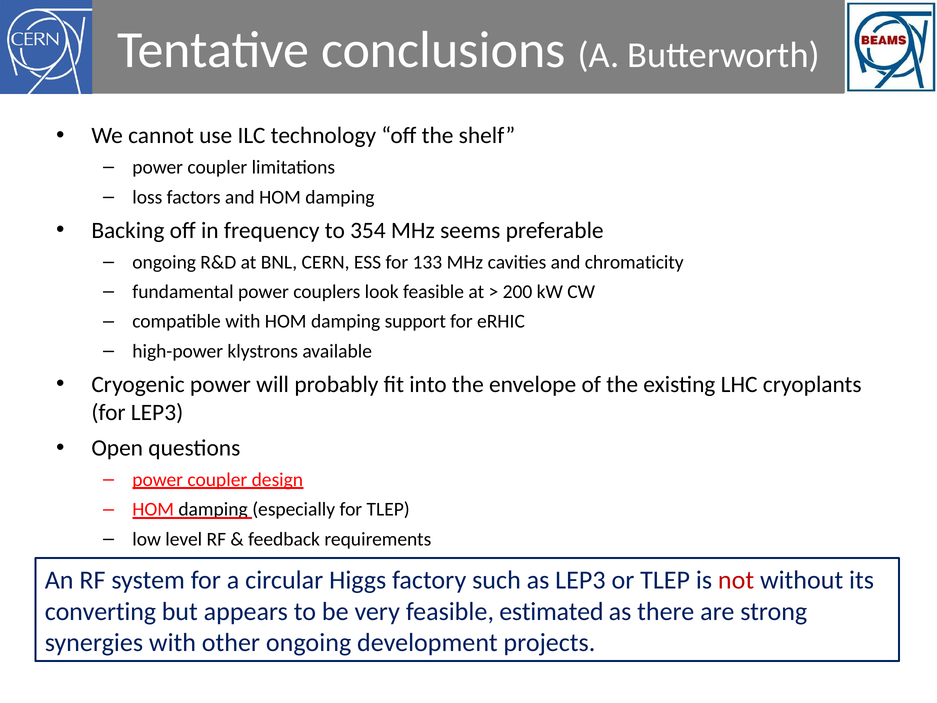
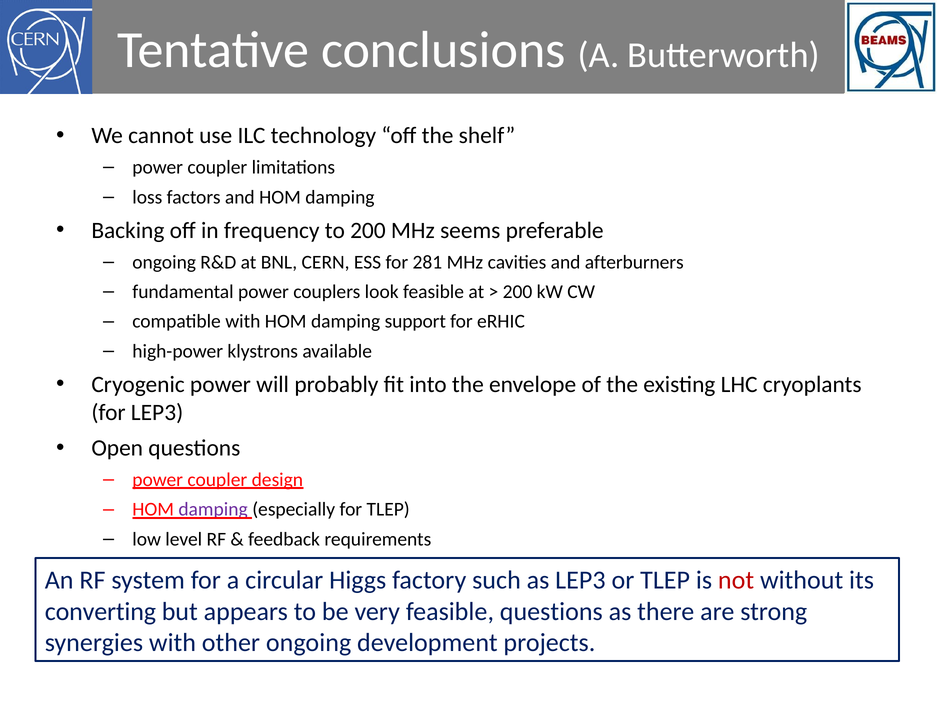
to 354: 354 -> 200 (368, 230)
133: 133 -> 281 (427, 262)
chromaticity: chromaticity -> afterburners (634, 262)
damping colour: black -> purple (213, 509)
feasible estimated: estimated -> questions (551, 611)
